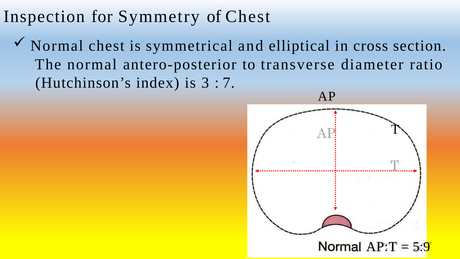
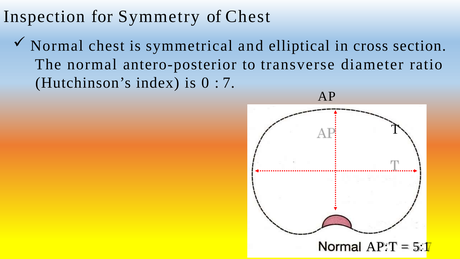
3: 3 -> 0 (205, 83)
5:9: 5:9 -> 5:1 (421, 247)
